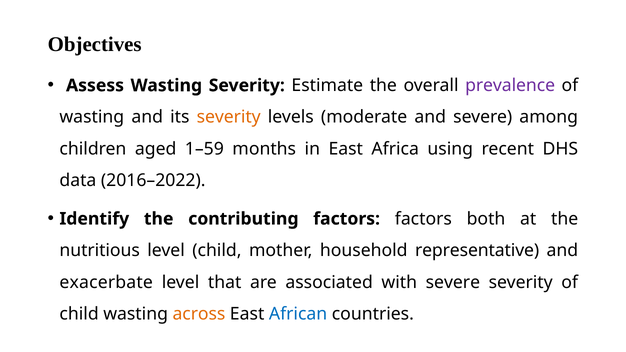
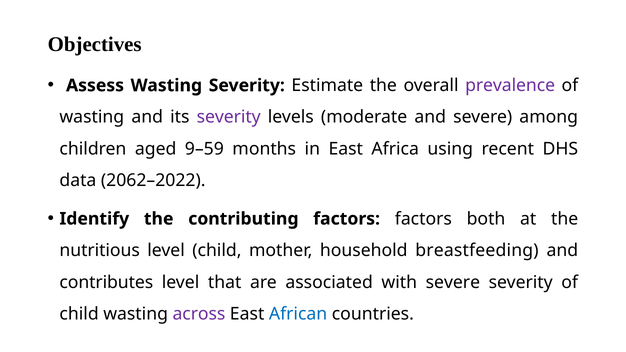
severity colour: orange -> purple (229, 117)
1–59: 1–59 -> 9–59 (204, 149)
2016–2022: 2016–2022 -> 2062–2022 (153, 181)
representative: representative -> breastfeeding (477, 251)
exacerbate: exacerbate -> contributes (106, 282)
across colour: orange -> purple (199, 314)
